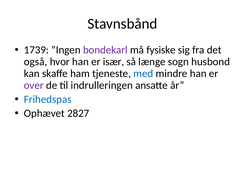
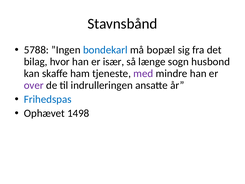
1739: 1739 -> 5788 (36, 50)
bondekarl colour: purple -> blue (105, 50)
fysiske: fysiske -> bopæl (161, 50)
også: også -> bilag (36, 62)
med colour: blue -> purple (143, 73)
2827: 2827 -> 1498 (78, 113)
